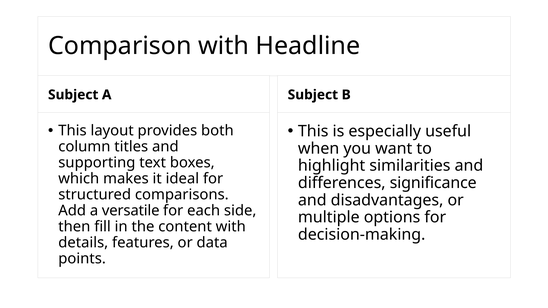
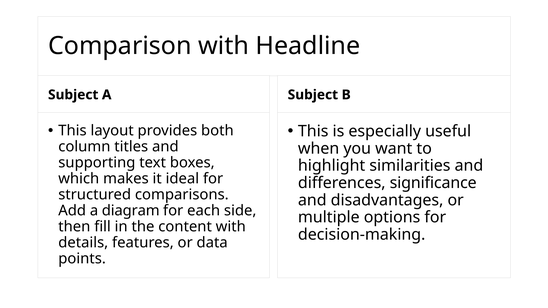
versatile: versatile -> diagram (131, 211)
